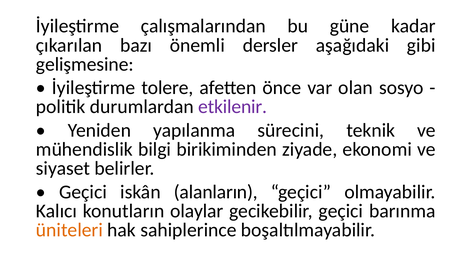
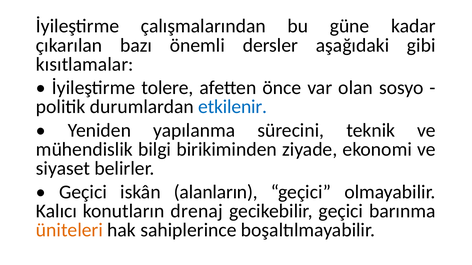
gelişmesine: gelişmesine -> kısıtlamalar (85, 64)
etkilenir colour: purple -> blue (233, 107)
olaylar: olaylar -> drenaj (197, 211)
